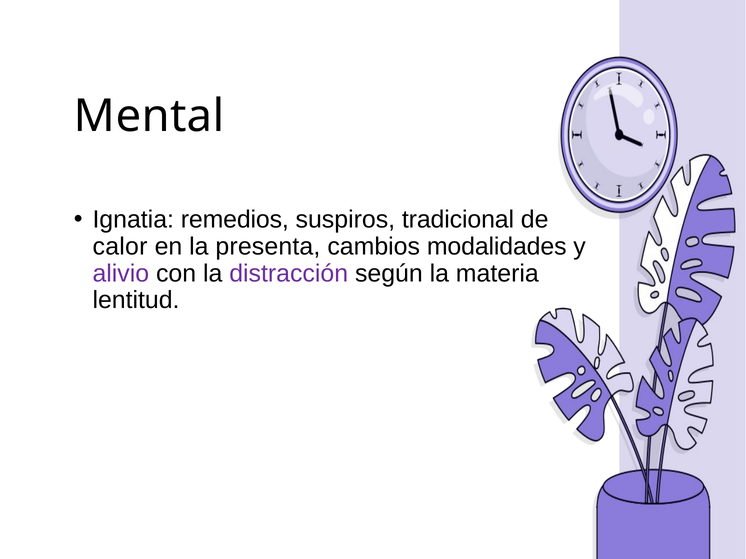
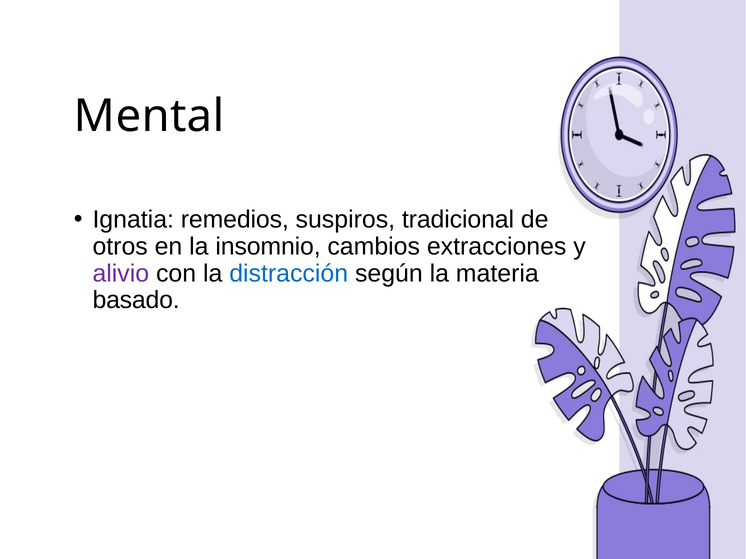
calor: calor -> otros (120, 247)
presenta: presenta -> insomnio (268, 247)
modalidades: modalidades -> extracciones (497, 247)
distracción colour: purple -> blue (289, 274)
lentitud: lentitud -> basado (136, 300)
